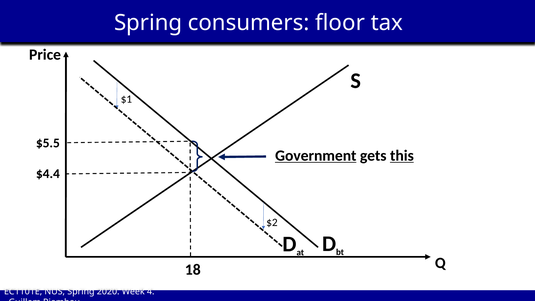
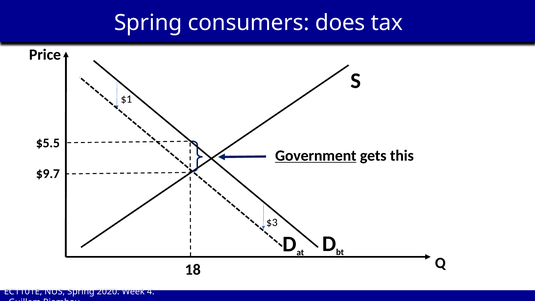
floor: floor -> does (340, 23)
this underline: present -> none (402, 156)
$4.4: $4.4 -> $9.7 (48, 174)
$2: $2 -> $3 (272, 222)
